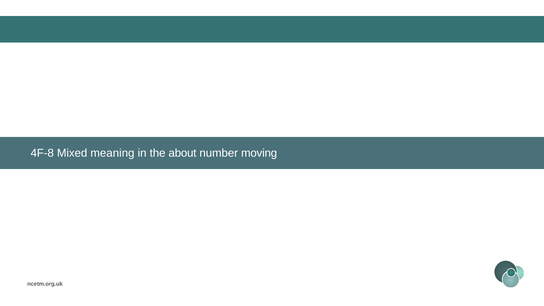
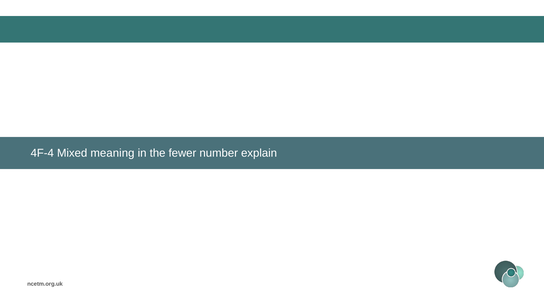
4F-8: 4F-8 -> 4F-4 (42, 153)
about: about -> fewer (182, 153)
moving: moving -> explain (259, 153)
